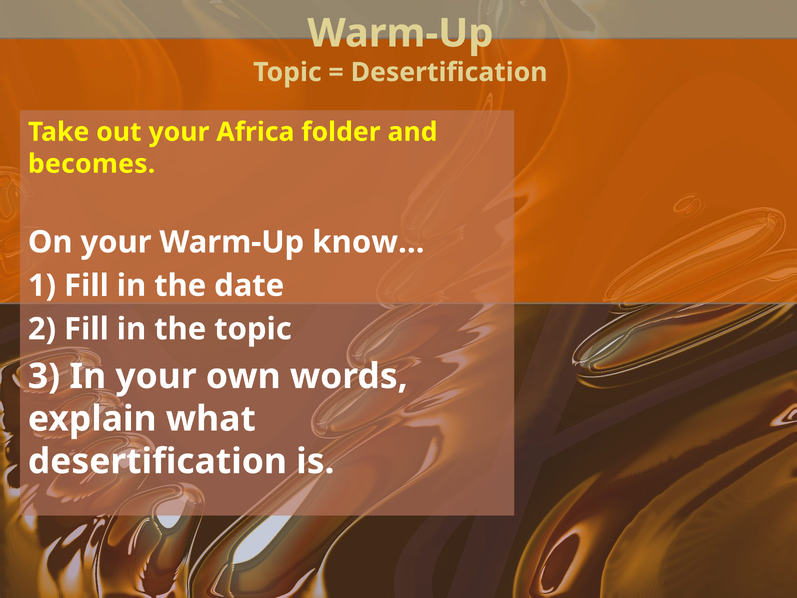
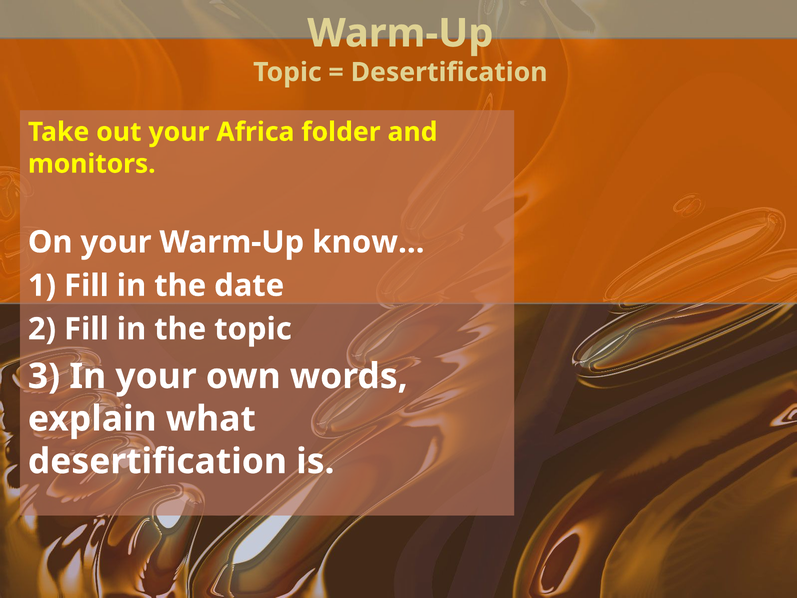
becomes: becomes -> monitors (92, 164)
